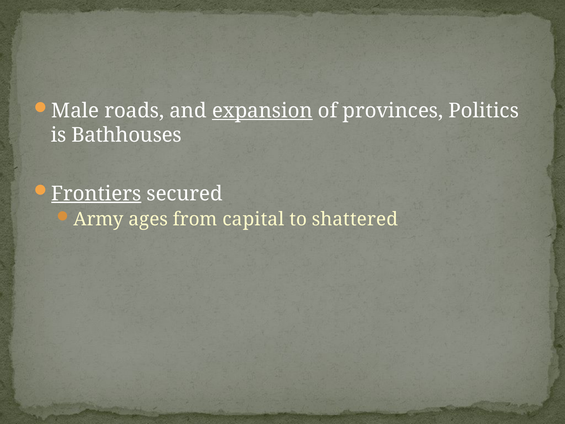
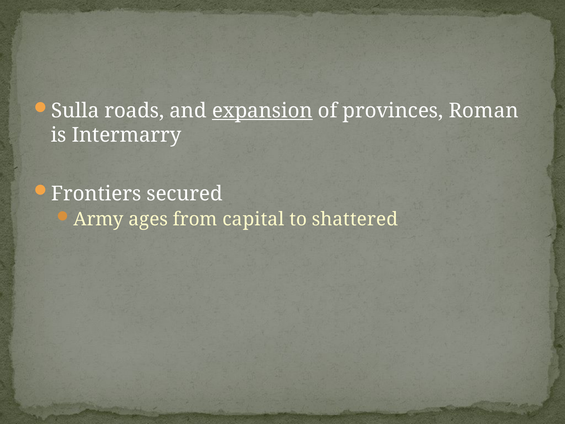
Male: Male -> Sulla (75, 111)
Politics: Politics -> Roman (484, 111)
Bathhouses: Bathhouses -> Intermarry (126, 135)
Frontiers underline: present -> none (96, 193)
